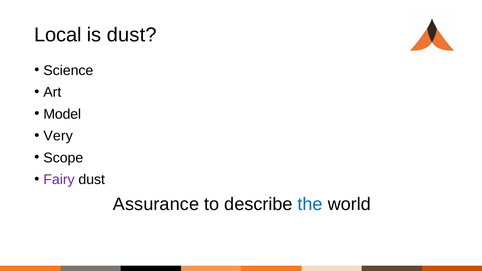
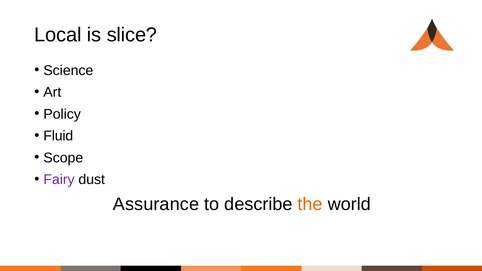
is dust: dust -> slice (132, 35)
Model: Model -> Policy (62, 114)
Very: Very -> Fluid (58, 136)
the colour: blue -> orange (310, 204)
